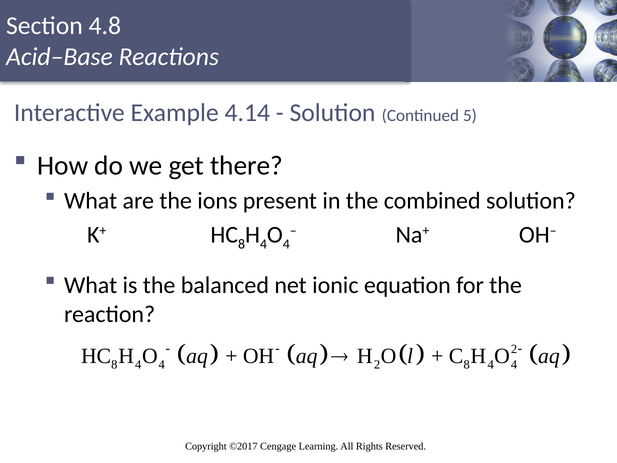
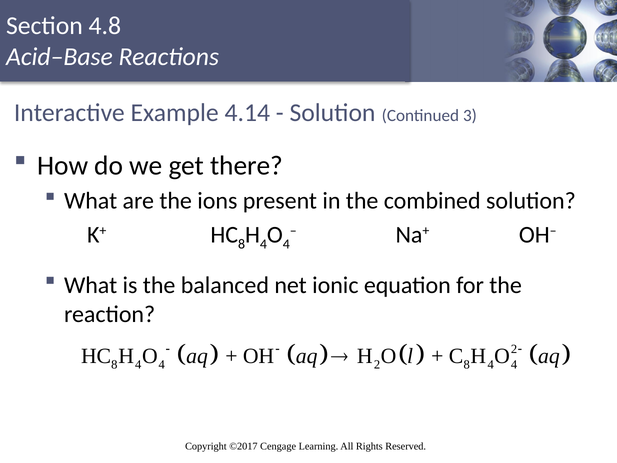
5: 5 -> 3 (470, 116)
